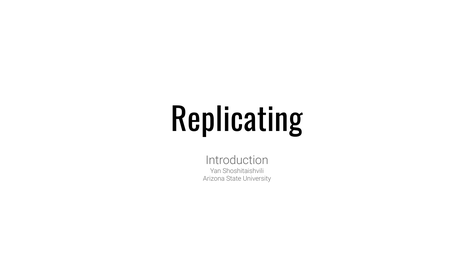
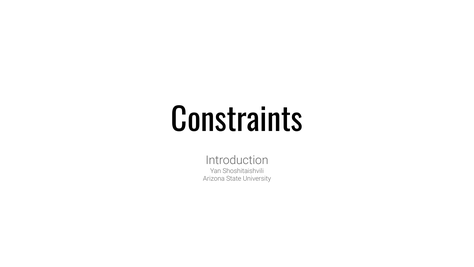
Replicating: Replicating -> Constraints (237, 121)
